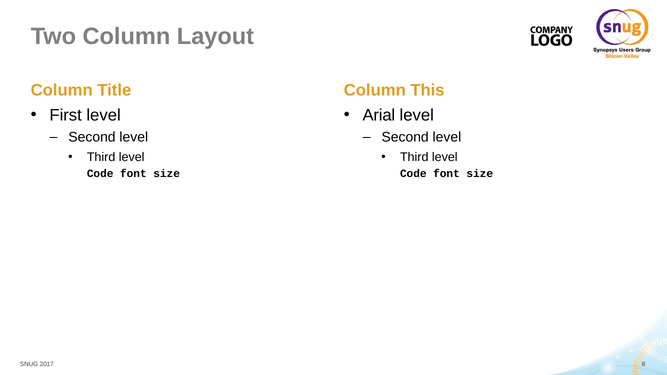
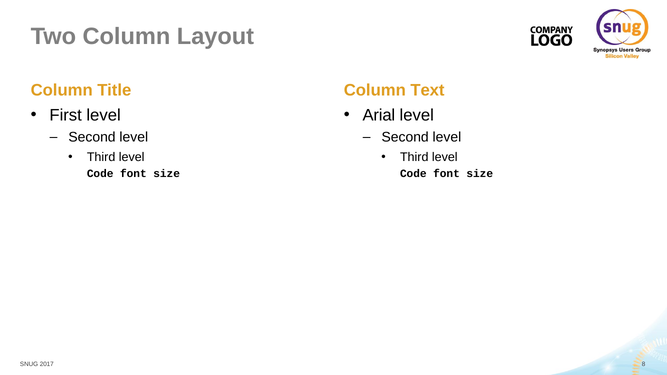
This: This -> Text (427, 90)
